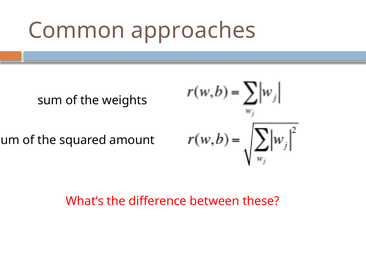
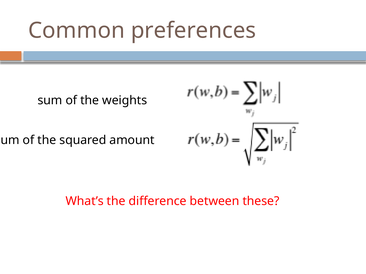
approaches: approaches -> preferences (193, 31)
